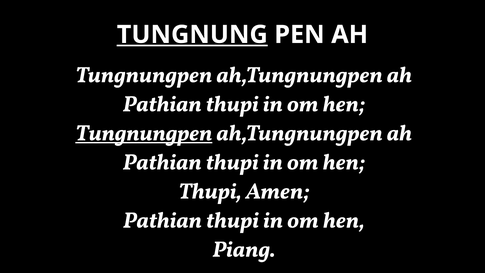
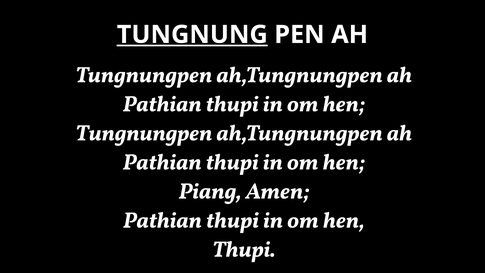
Tungnungpen underline: present -> none (144, 133)
Thupi: Thupi -> Piang (210, 191)
Piang: Piang -> Thupi (244, 249)
